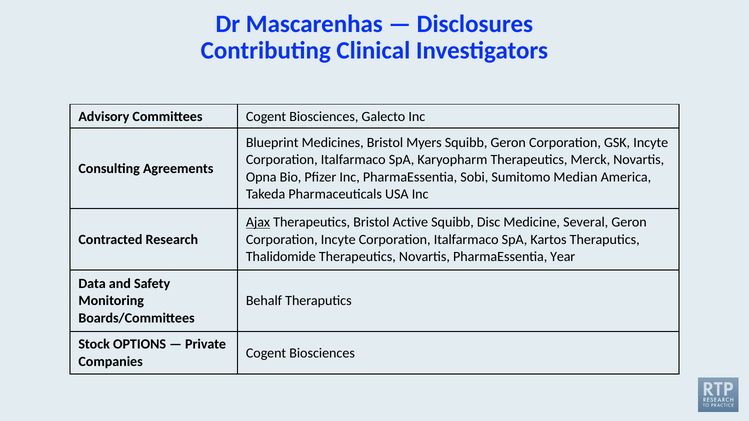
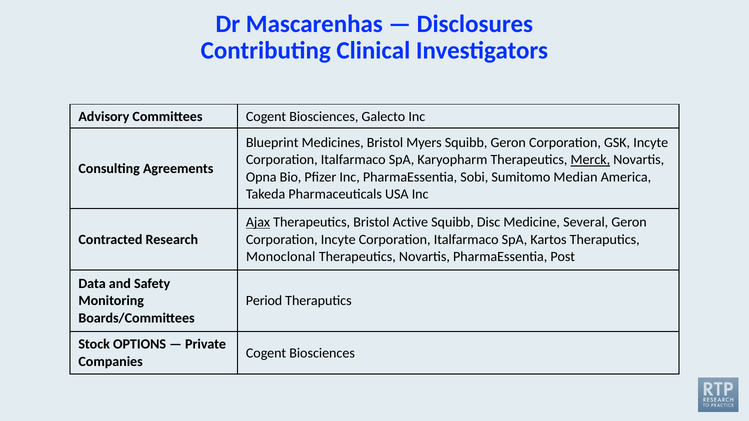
Merck underline: none -> present (590, 160)
Thalidomide: Thalidomide -> Monoclonal (281, 257)
Year: Year -> Post (563, 257)
Behalf: Behalf -> Period (264, 301)
